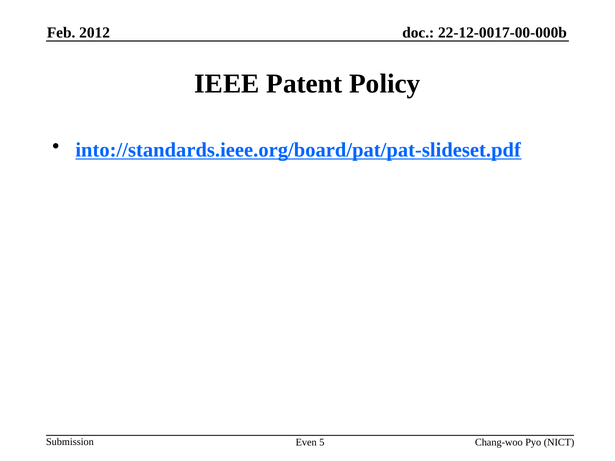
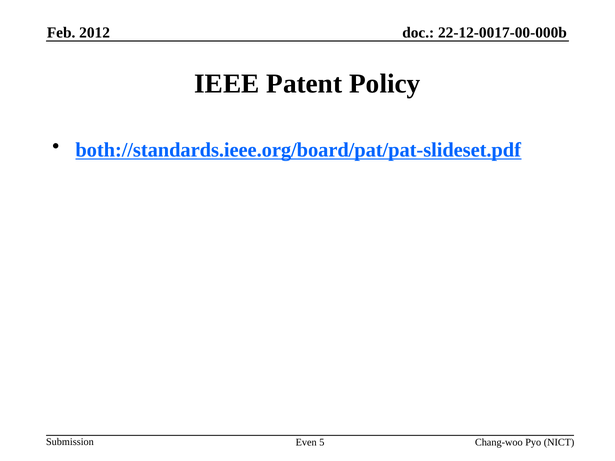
into://standards.ieee.org/board/pat/pat-slideset.pdf: into://standards.ieee.org/board/pat/pat-slideset.pdf -> both://standards.ieee.org/board/pat/pat-slideset.pdf (298, 150)
